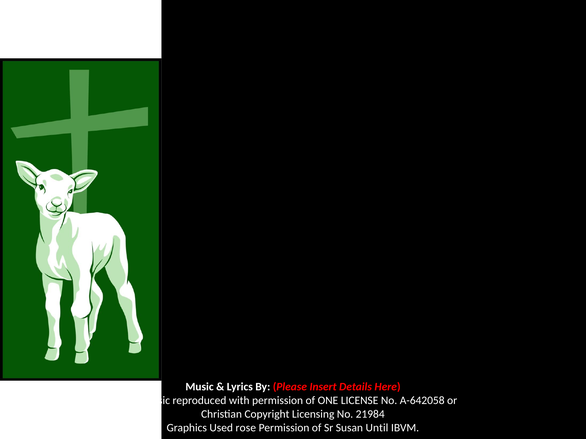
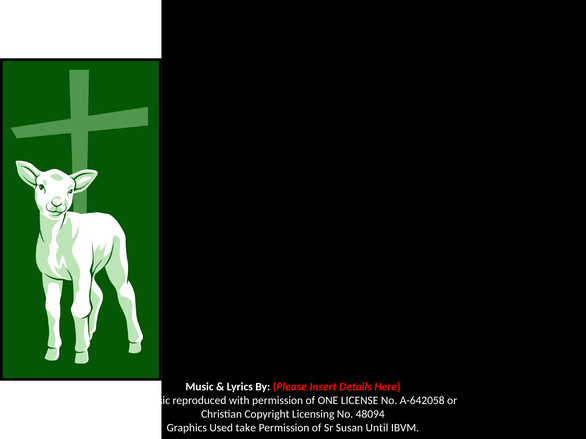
21984: 21984 -> 48094 (370, 415)
rose: rose -> take (246, 428)
